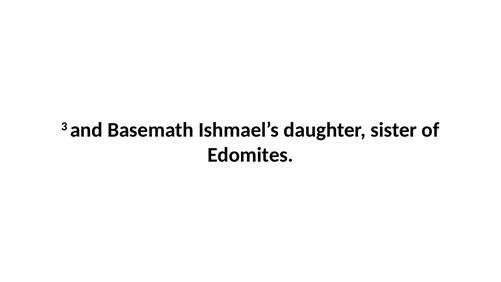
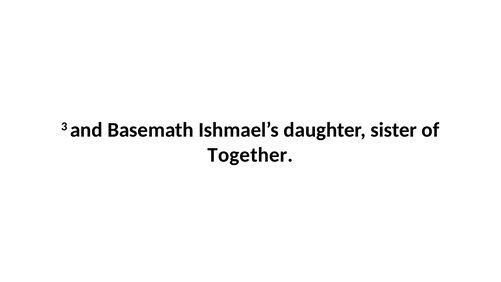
Edomites: Edomites -> Together (250, 155)
